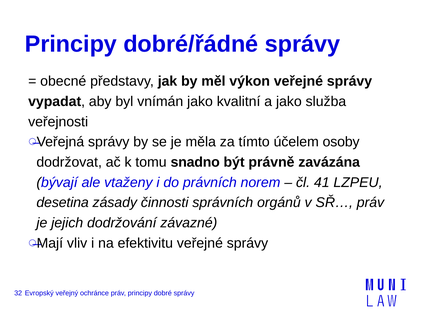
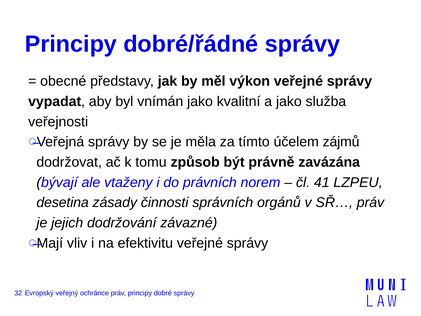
osoby: osoby -> zájmů (341, 142)
snadno: snadno -> způsob (195, 162)
